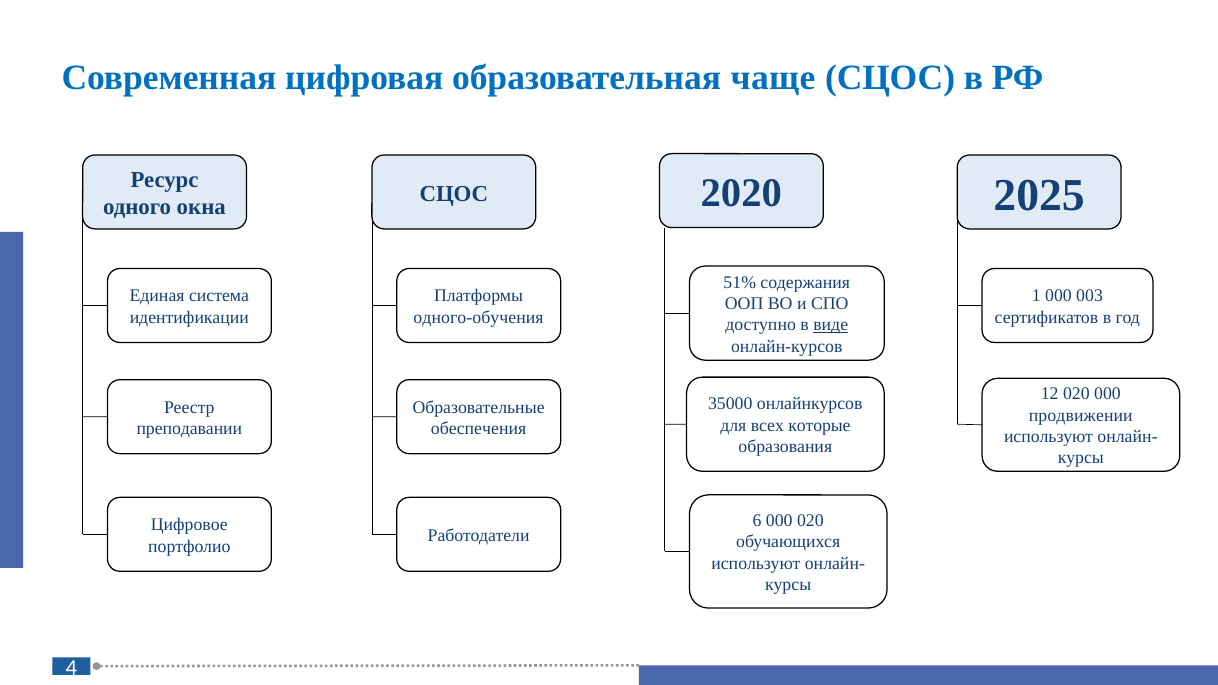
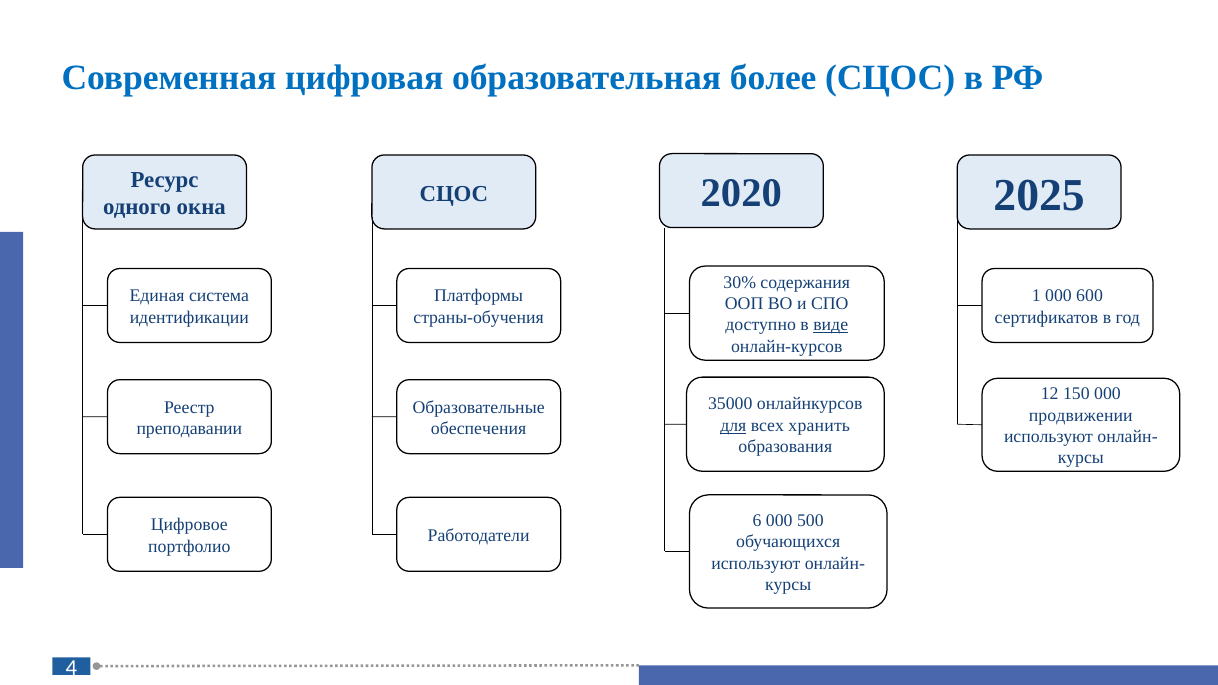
чаще: чаще -> более (773, 78)
51%: 51% -> 30% (740, 282)
003: 003 -> 600 (1090, 296)
одного-обучения: одного-обучения -> страны-обучения (479, 317)
12 020: 020 -> 150 (1076, 394)
для underline: none -> present (733, 425)
которые: которые -> хранить (819, 425)
000 020: 020 -> 500 (810, 521)
